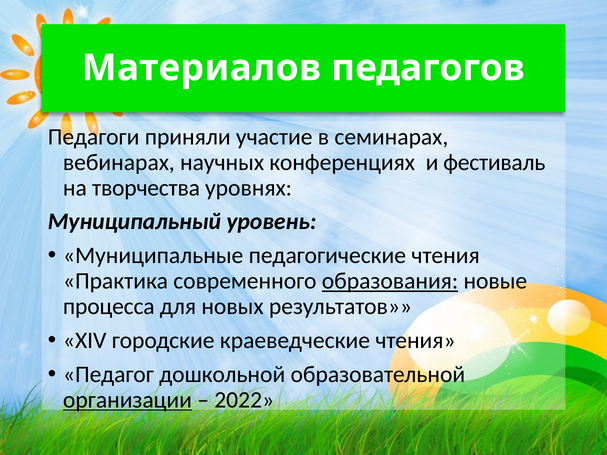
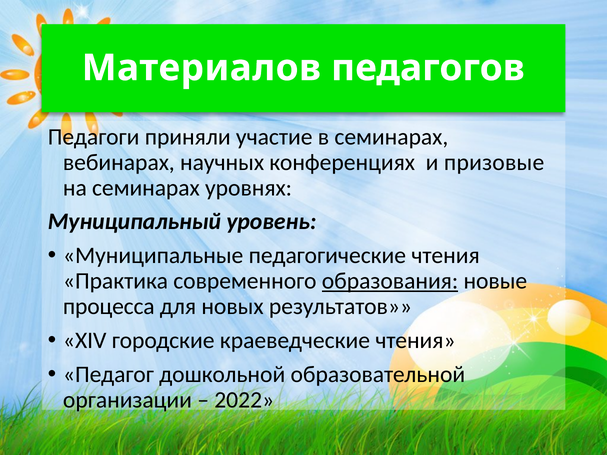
фестиваль: фестиваль -> призовые (494, 162)
на творчества: творчества -> семинарах (146, 188)
организации underline: present -> none (127, 400)
